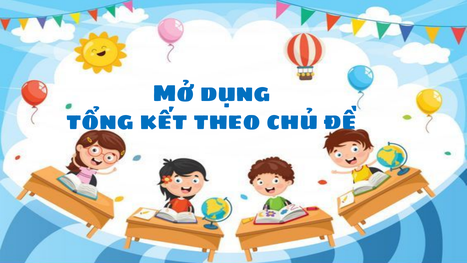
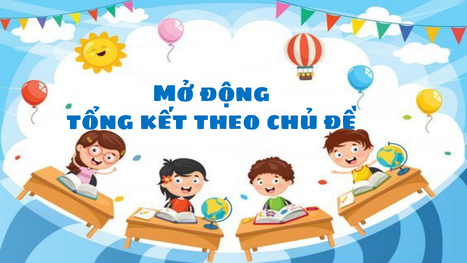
dụng: dụng -> động (235, 93)
